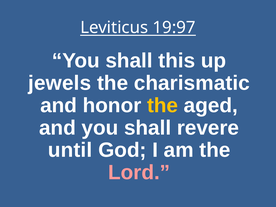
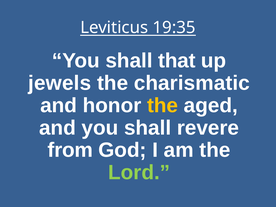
19:97: 19:97 -> 19:35 (174, 28)
this: this -> that (177, 61)
until: until -> from (70, 150)
Lord colour: pink -> light green (139, 172)
